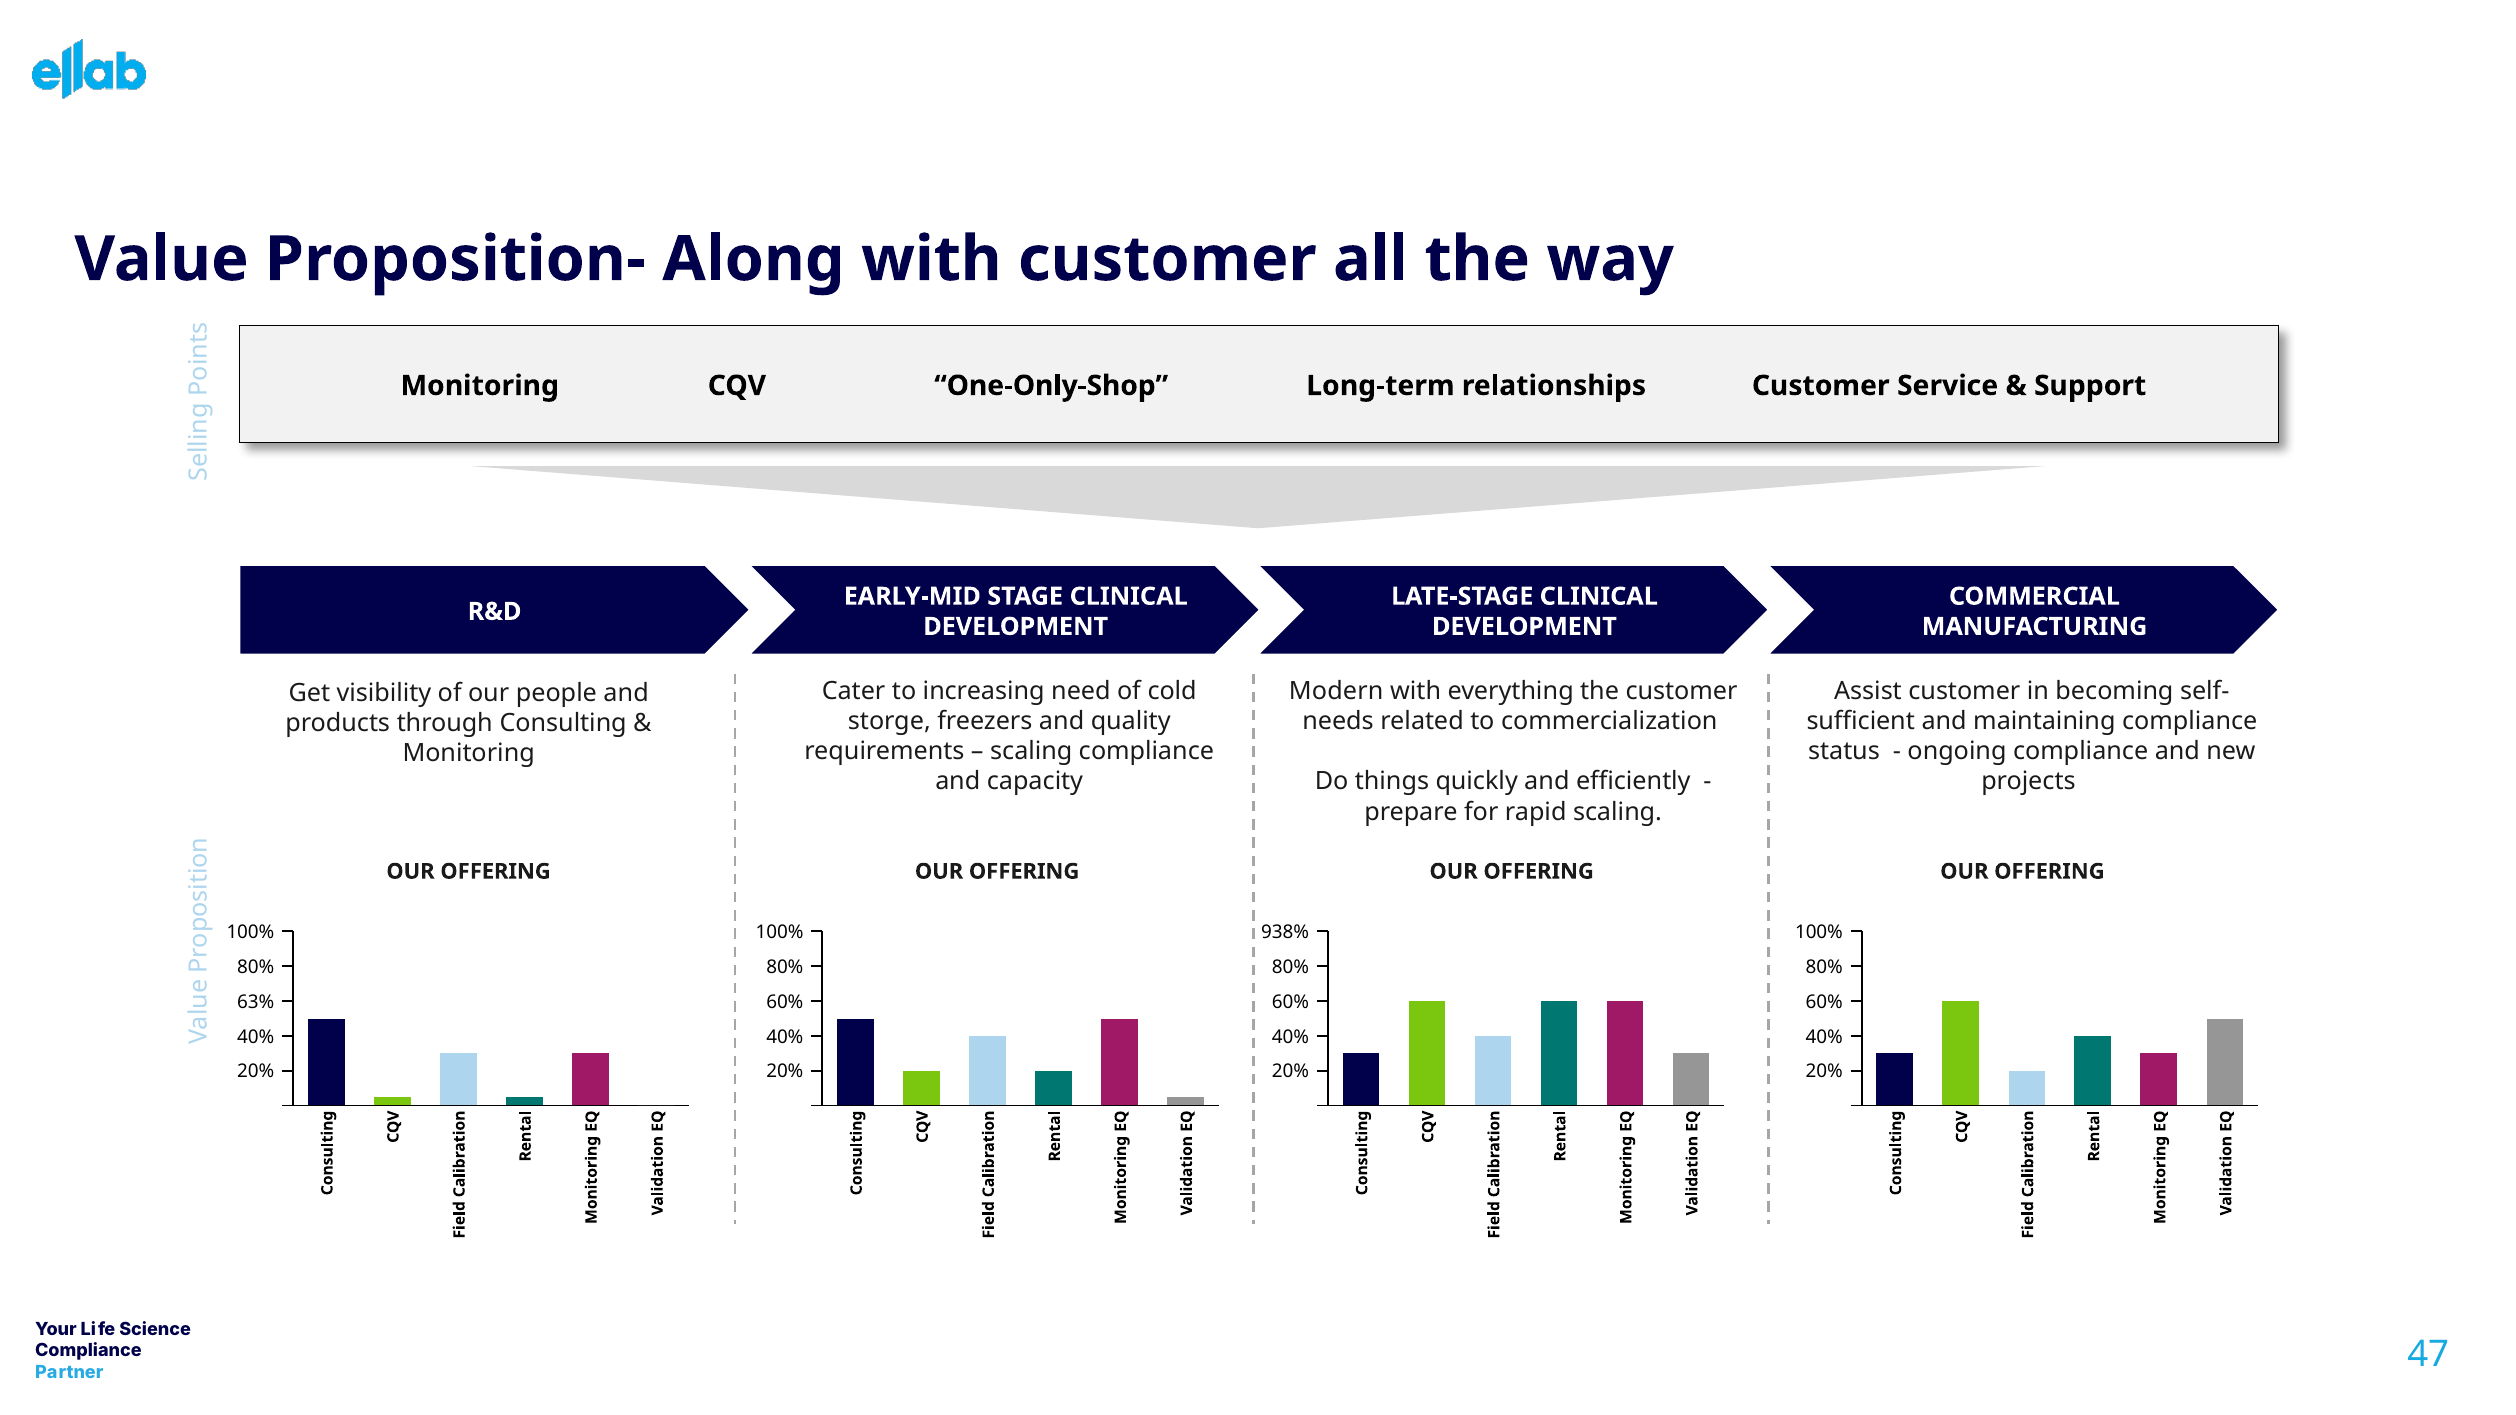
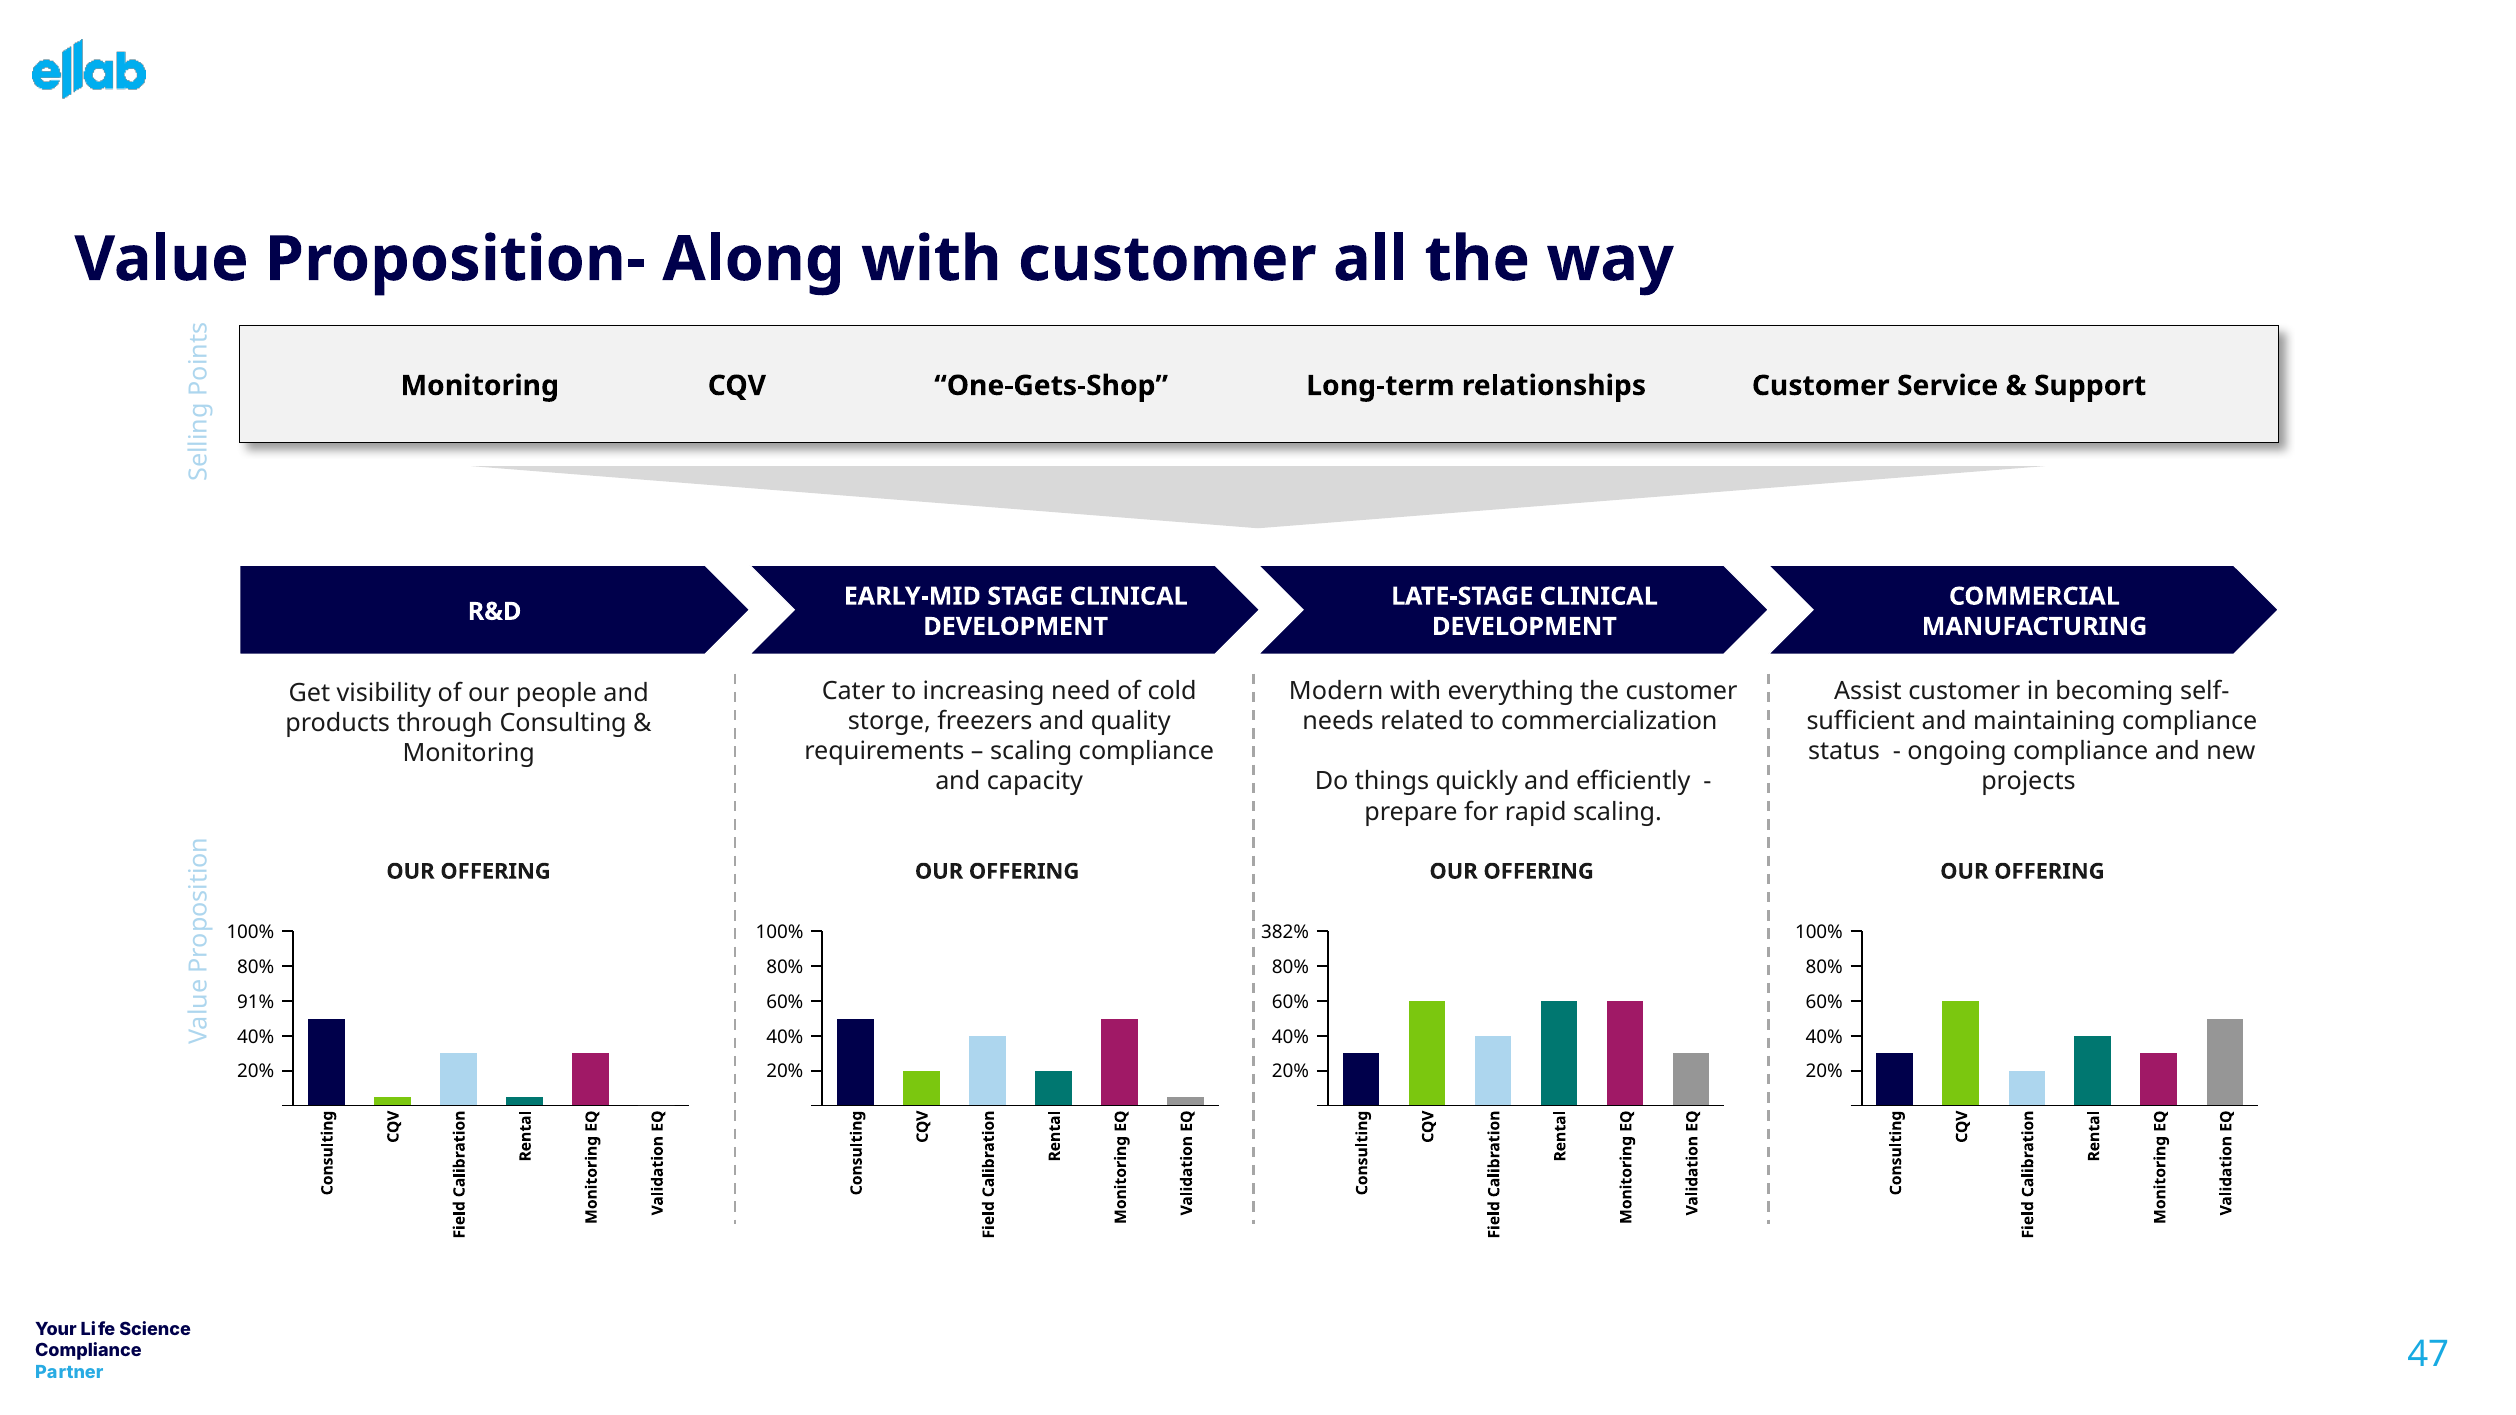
One-Only-Shop: One-Only-Shop -> One-Gets-Shop (1051, 386)
938%: 938% -> 382% (1285, 932)
63%: 63% -> 91% (256, 1002)
